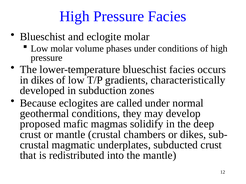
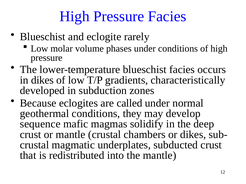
eclogite molar: molar -> rarely (137, 37)
proposed: proposed -> sequence (40, 124)
